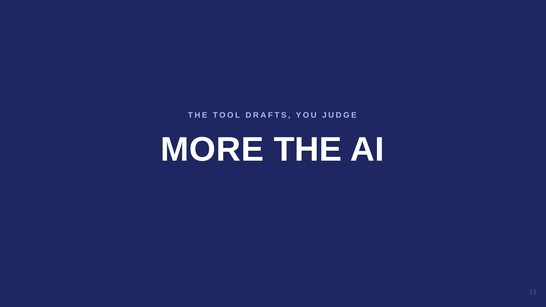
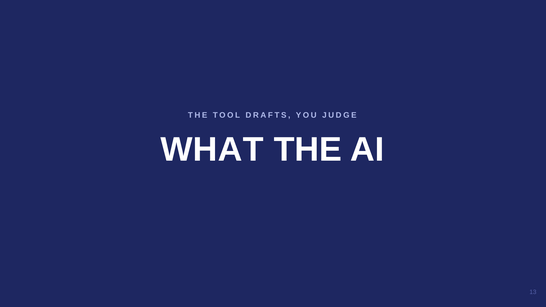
MORE: MORE -> WHAT (212, 150)
